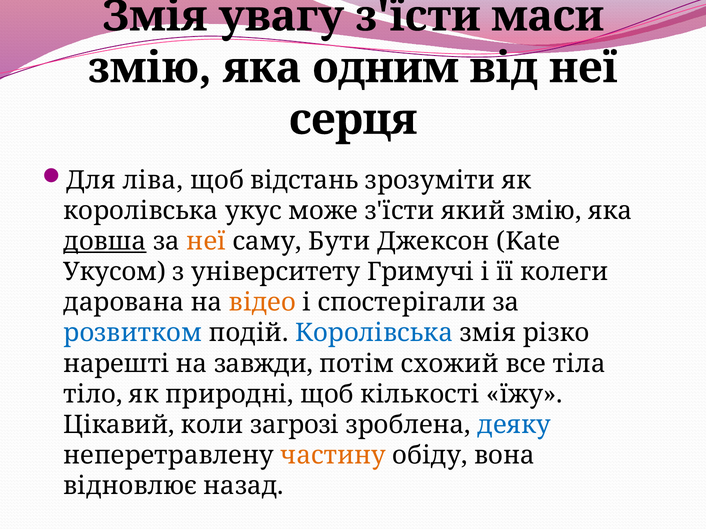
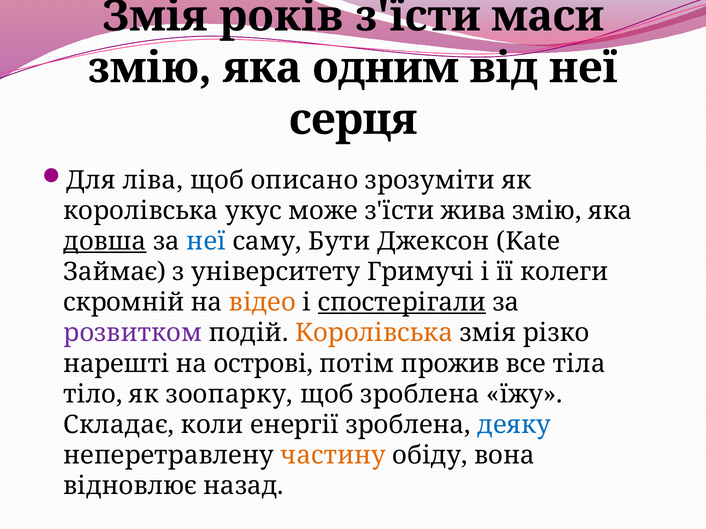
увагу: увагу -> років (281, 16)
відстань: відстань -> описано (304, 181)
який: який -> жива (473, 211)
неї colour: orange -> blue (206, 242)
Укусом: Укусом -> Займає (115, 272)
дарована: дарована -> скромній (124, 303)
спостерігали underline: none -> present (402, 303)
розвитком colour: blue -> purple (133, 333)
Королівська colour: blue -> orange (374, 333)
завжди: завжди -> острові (264, 364)
схожий: схожий -> прожив (450, 364)
природні: природні -> зоопарку (229, 395)
щоб кількості: кількості -> зроблена (420, 395)
Цікавий: Цікавий -> Складає (119, 425)
загрозі: загрозі -> енергії (295, 425)
